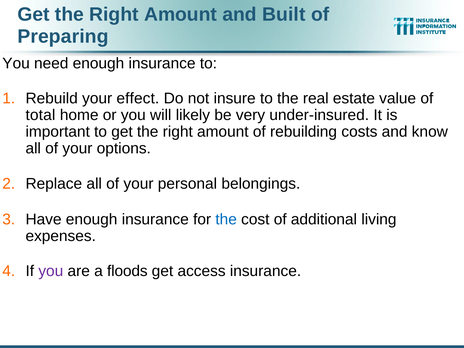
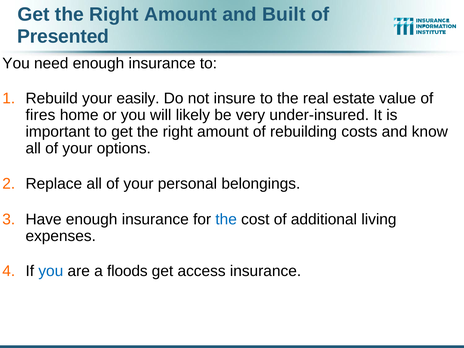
Preparing: Preparing -> Presented (63, 36)
effect: effect -> easily (138, 98)
total: total -> fires (40, 115)
you colour: purple -> blue (51, 271)
